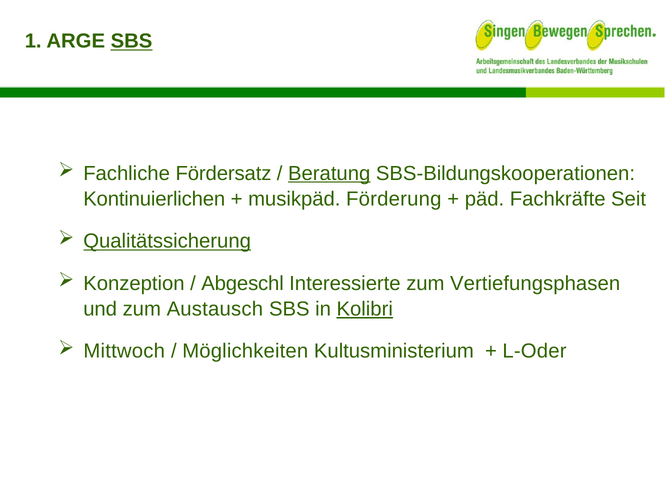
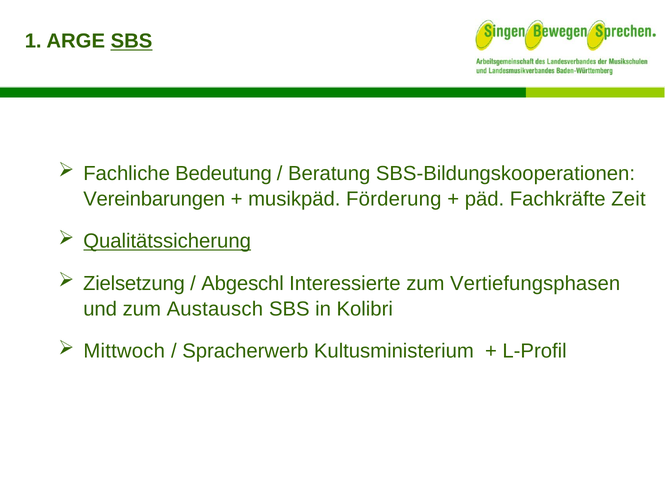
Fördersatz: Fördersatz -> Bedeutung (224, 173)
Beratung underline: present -> none (329, 173)
Kontinuierlichen: Kontinuierlichen -> Vereinbarungen (154, 199)
Seit: Seit -> Zeit (628, 199)
Konzeption: Konzeption -> Zielsetzung (134, 283)
Kolibri underline: present -> none (365, 309)
Möglichkeiten: Möglichkeiten -> Spracherwerb (245, 351)
L-Oder: L-Oder -> L-Profil (535, 351)
